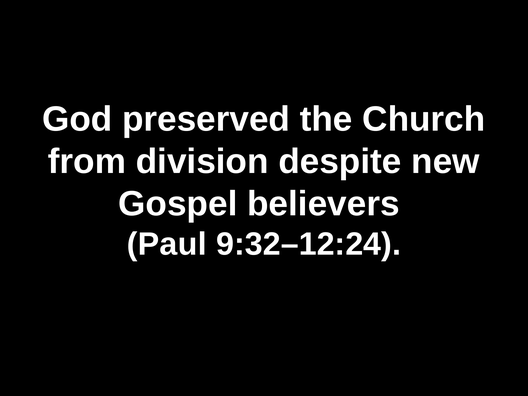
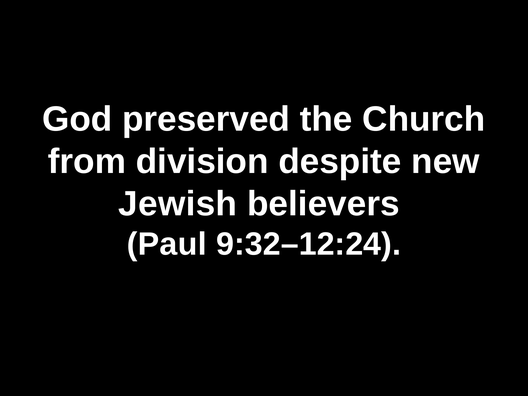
Gospel: Gospel -> Jewish (178, 204)
